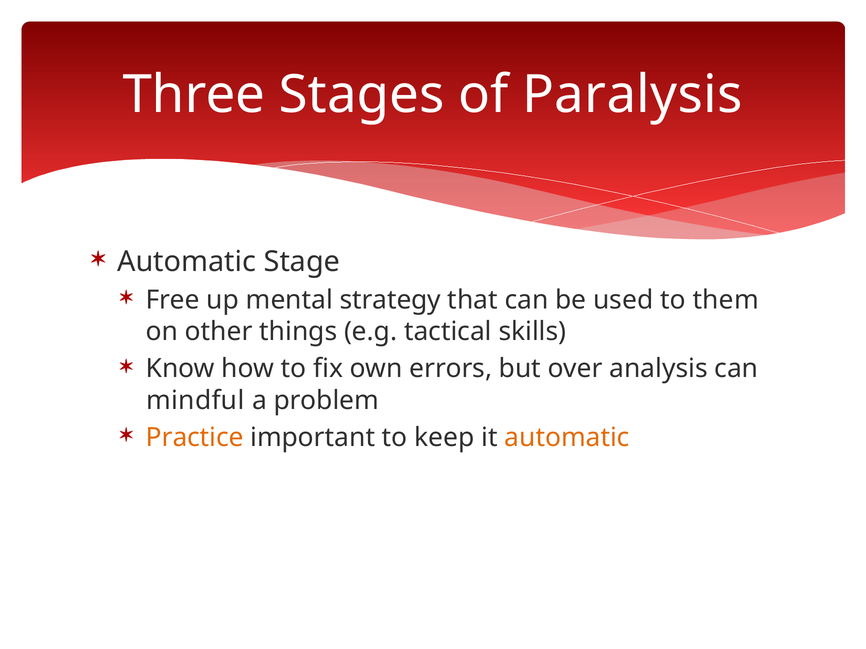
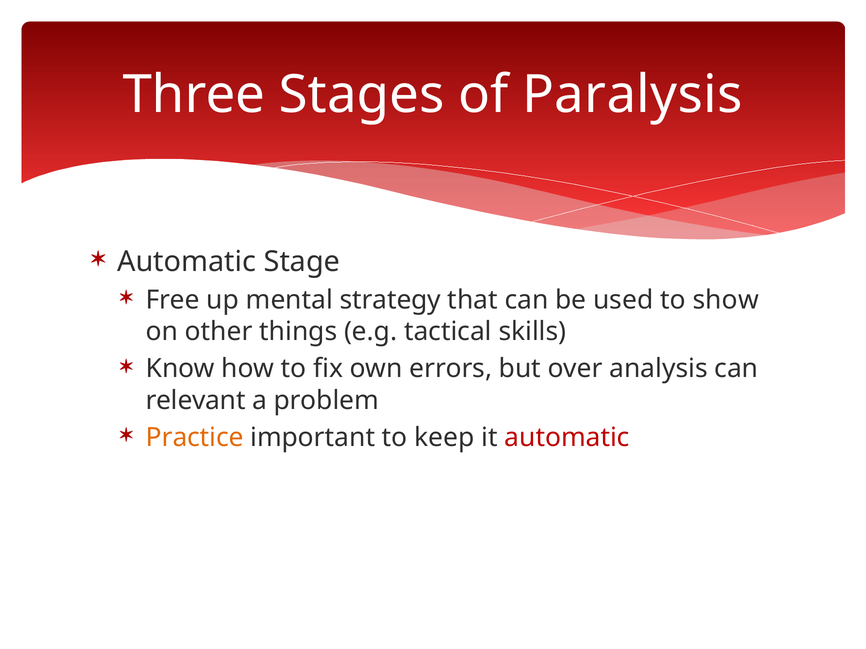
them: them -> show (726, 300)
mindful: mindful -> relevant (196, 401)
automatic colour: orange -> red (567, 438)
